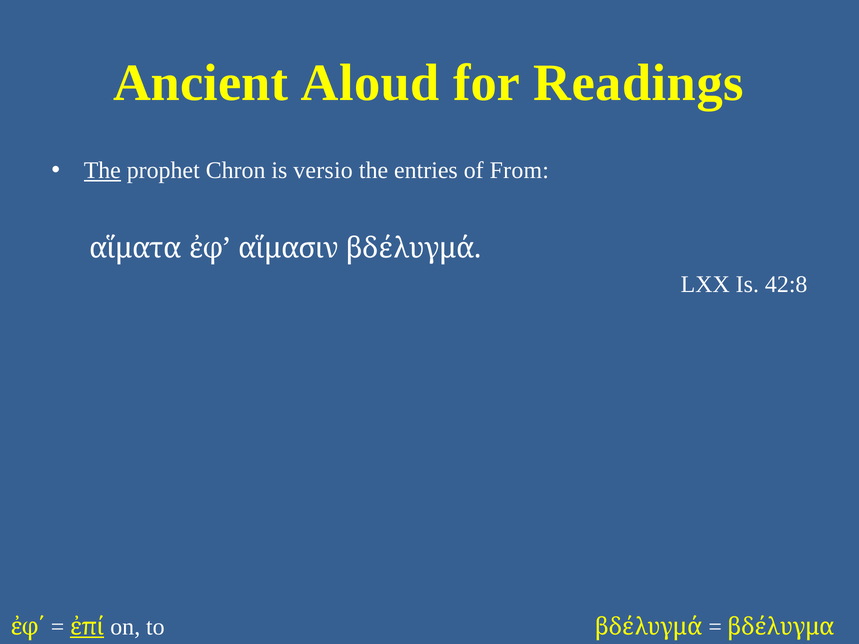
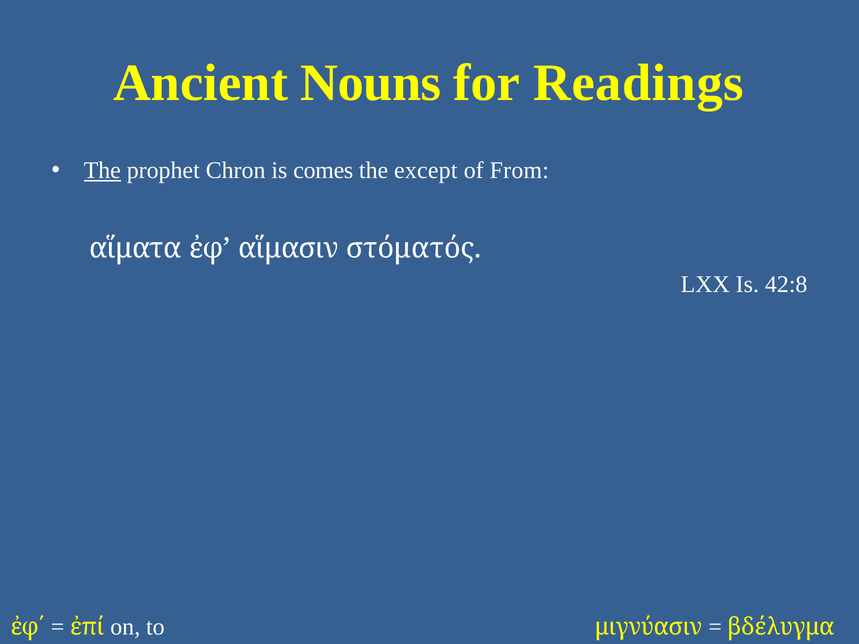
Aloud: Aloud -> Nouns (371, 83)
versio: versio -> comes (323, 171)
entries: entries -> except (426, 171)
αἵμασιν βδέλυγμά: βδέλυγμά -> στόματός (414, 248)
βδέλυγμά: βδέλυγμά -> μιγνύασιν (649, 627)
ἐπί underline: present -> none (87, 627)
